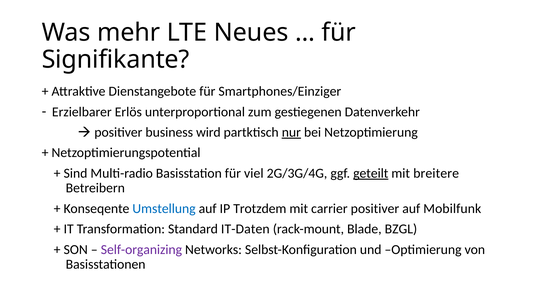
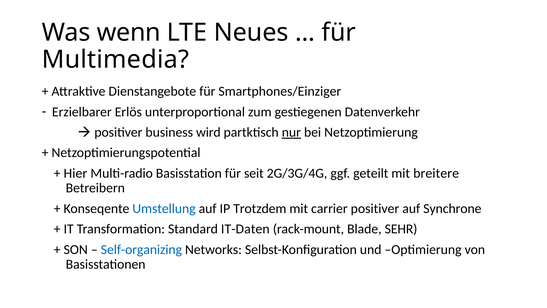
mehr: mehr -> wenn (129, 32)
Signifikante: Signifikante -> Multimedia (115, 59)
Sind: Sind -> Hier (75, 173)
viel: viel -> seit (254, 173)
geteilt underline: present -> none (371, 173)
Mobilfunk: Mobilfunk -> Synchrone (452, 208)
BZGL: BZGL -> SEHR (401, 229)
Self-organizing colour: purple -> blue (141, 249)
